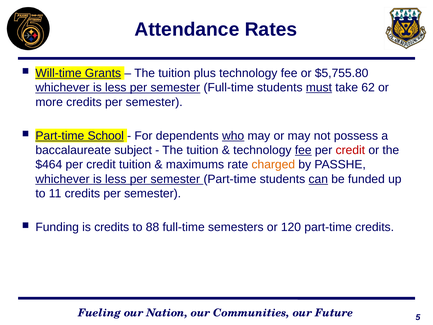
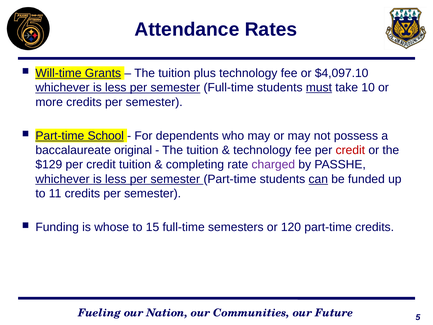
$5,755.80: $5,755.80 -> $4,097.10 (342, 73)
62: 62 -> 10 (368, 88)
who underline: present -> none (233, 136)
subject: subject -> original (133, 150)
fee underline: present -> none (303, 150)
$464: $464 -> $129 (49, 165)
maximums: maximums -> completing (195, 165)
charged colour: orange -> purple (273, 165)
is credits: credits -> whose (112, 227)
88: 88 -> 15 (153, 227)
